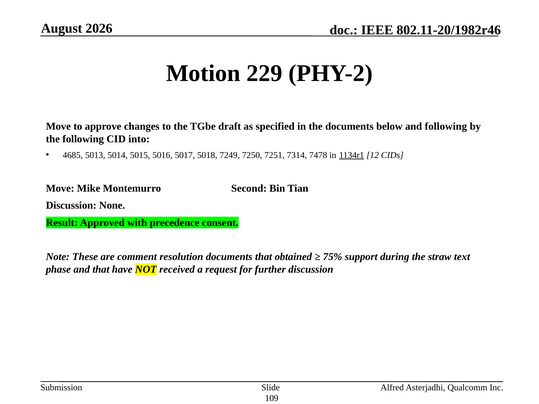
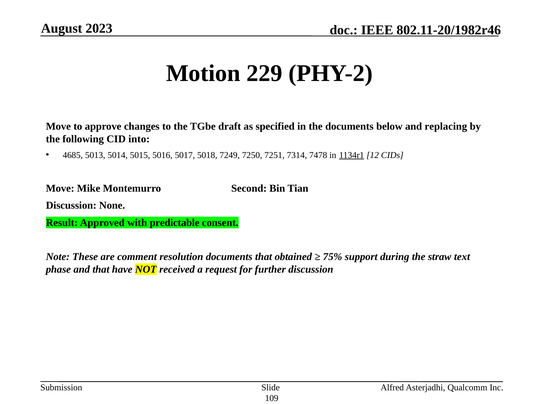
2026: 2026 -> 2023 (99, 29)
and following: following -> replacing (446, 127)
precedence: precedence -> predictable (175, 223)
